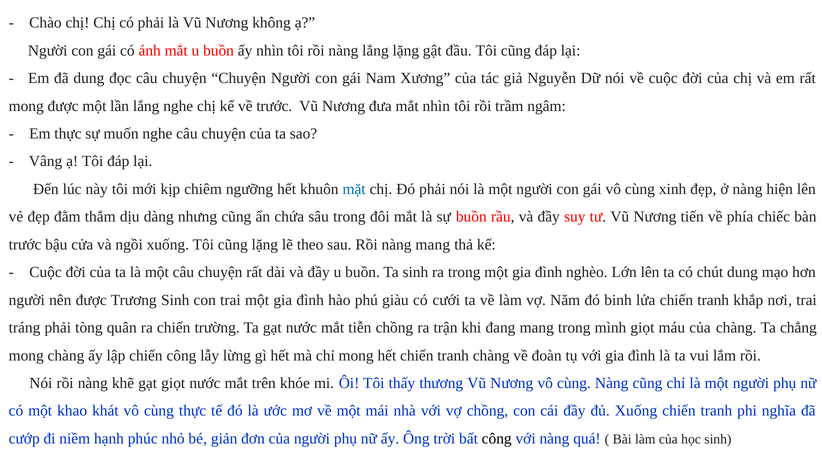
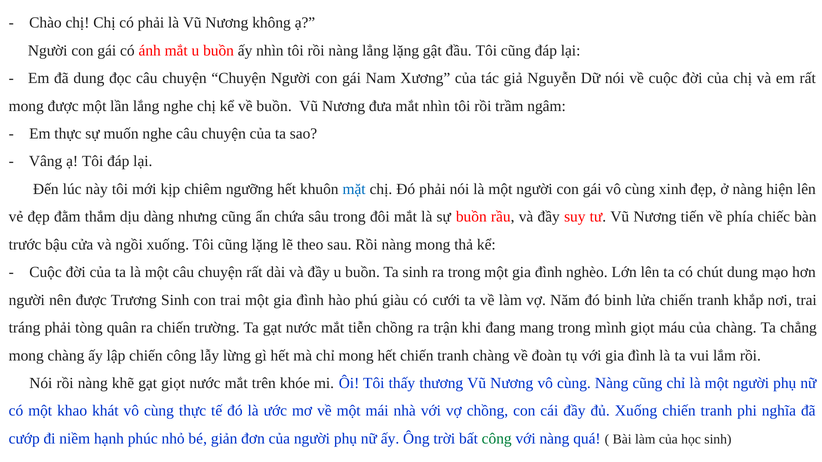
về trước: trước -> buồn (274, 106)
nàng mang: mang -> mong (433, 245)
công colour: black -> green (497, 439)
